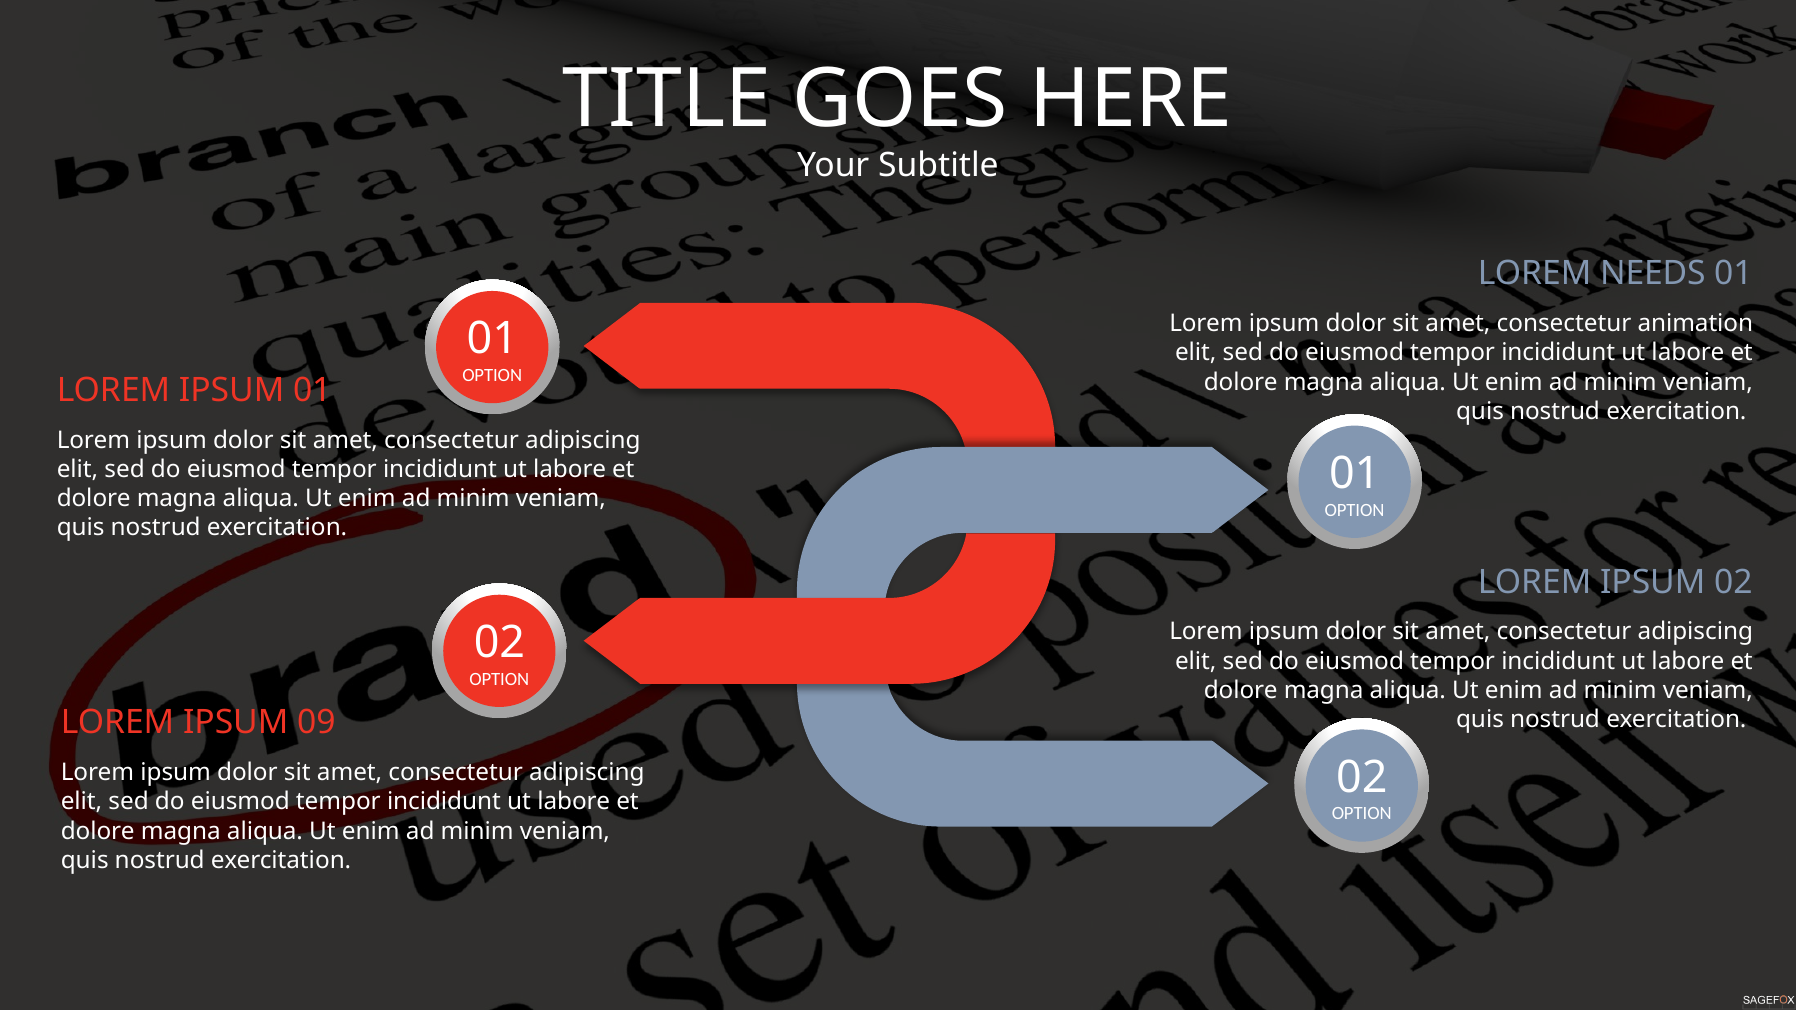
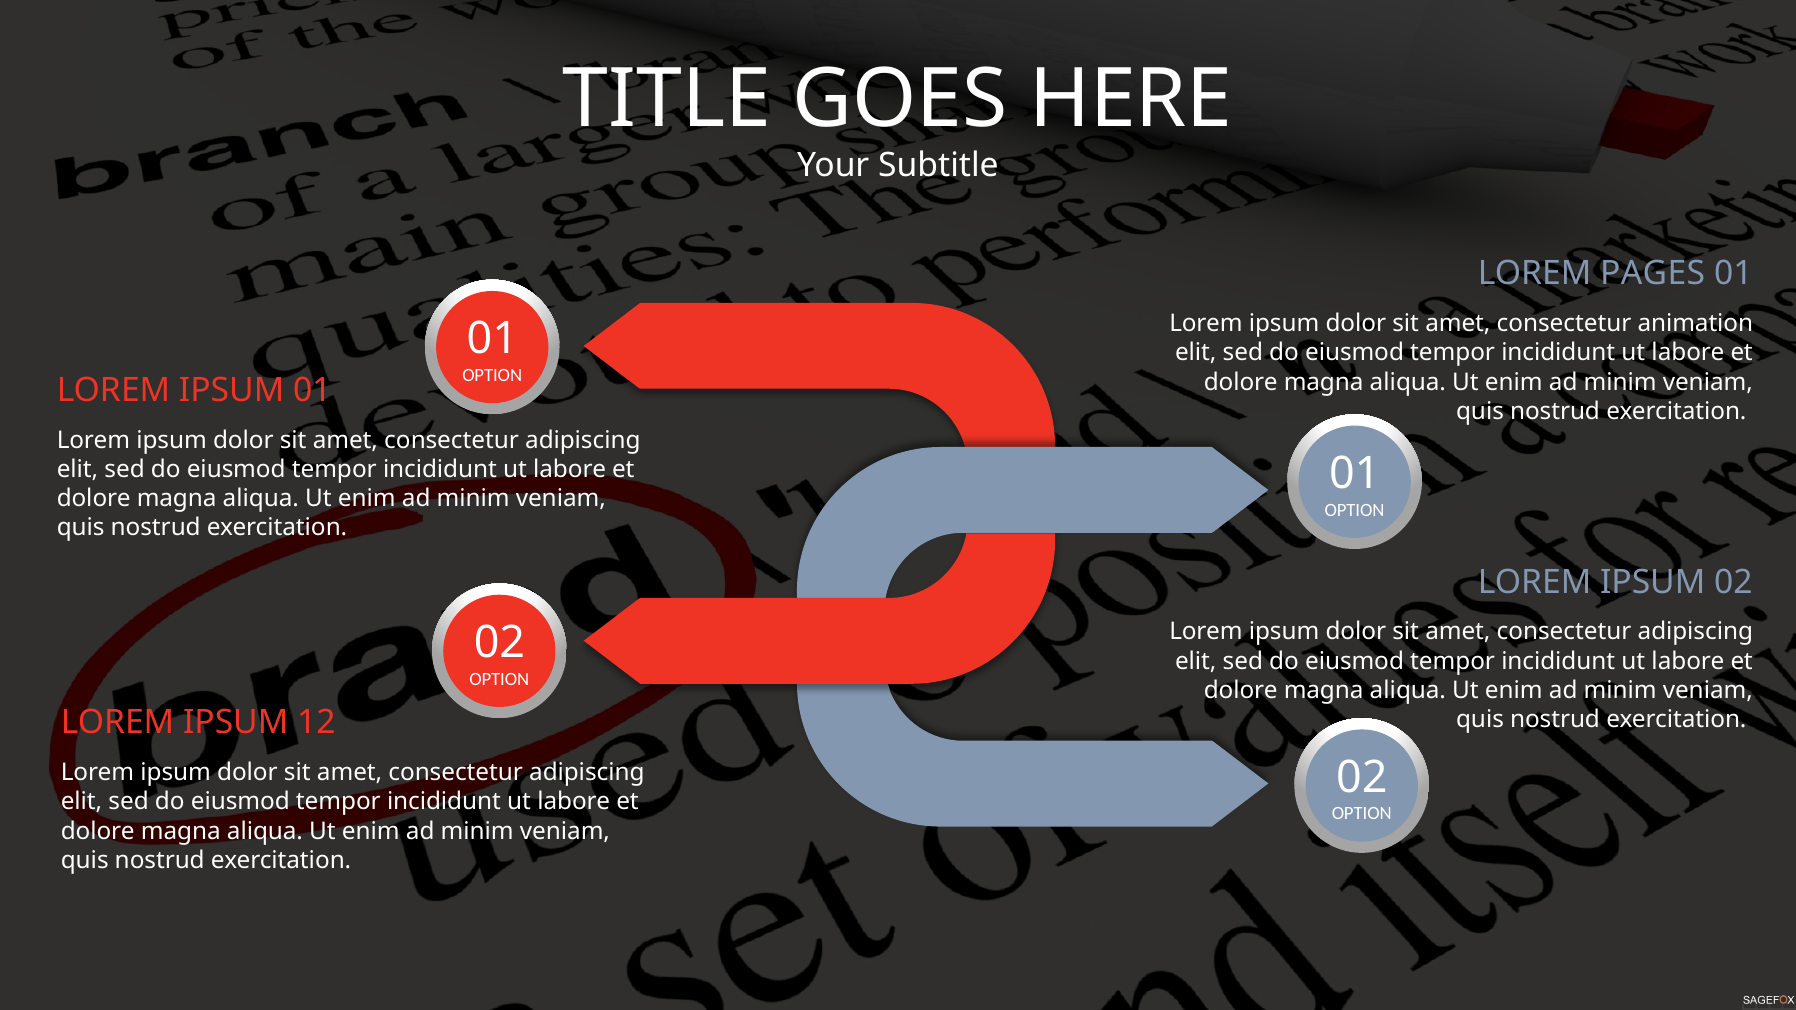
NEEDS: NEEDS -> PAGES (1653, 274)
09: 09 -> 12 (316, 723)
